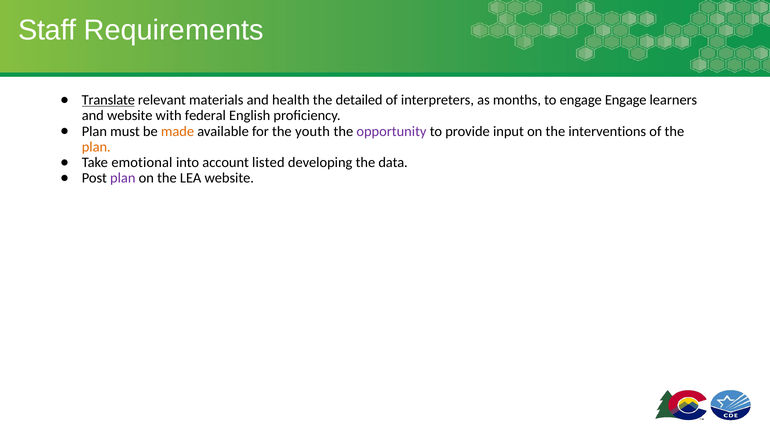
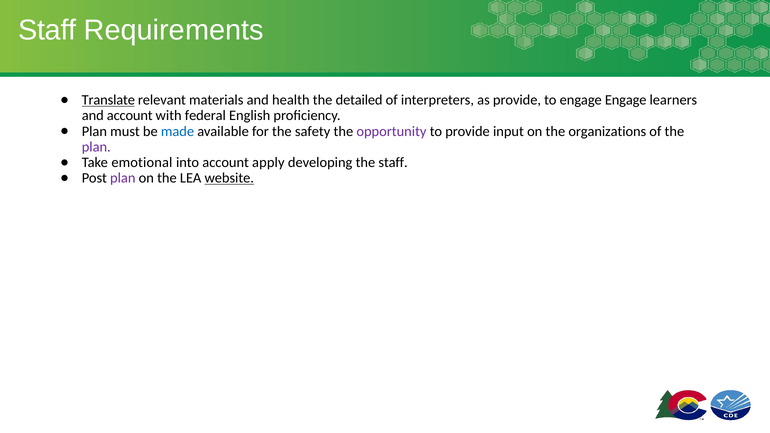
as months: months -> provide (517, 100)
and website: website -> account (130, 116)
made colour: orange -> blue (178, 131)
youth: youth -> safety (313, 131)
interventions: interventions -> organizations (607, 131)
plan colour: orange -> purple (96, 147)
listed: listed -> apply (268, 163)
the data: data -> staff (393, 163)
website underline: none -> present (229, 178)
